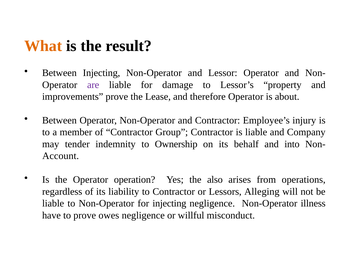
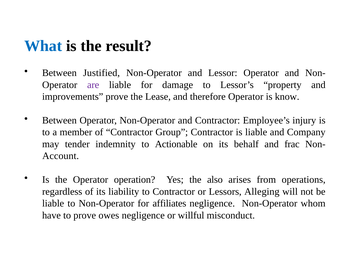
What colour: orange -> blue (43, 46)
Between Injecting: Injecting -> Justified (101, 73)
about: about -> know (287, 97)
Ownership: Ownership -> Actionable (176, 144)
into: into -> frac (292, 144)
for injecting: injecting -> affiliates (169, 203)
illness: illness -> whom (313, 203)
